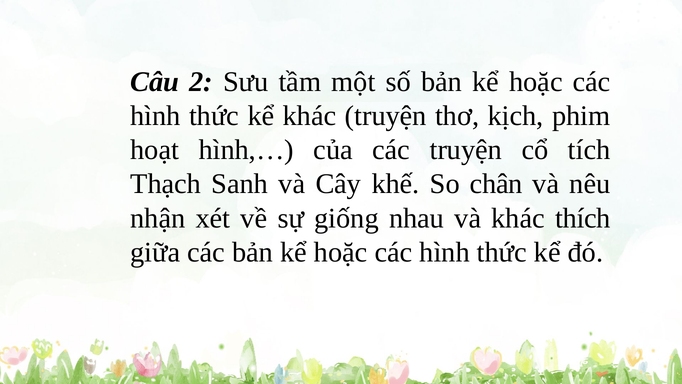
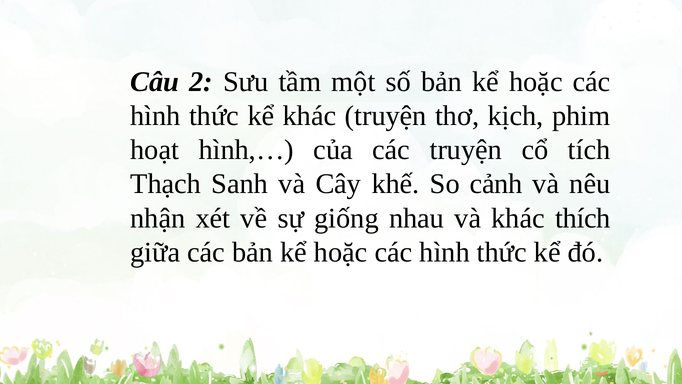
chân: chân -> cảnh (496, 184)
